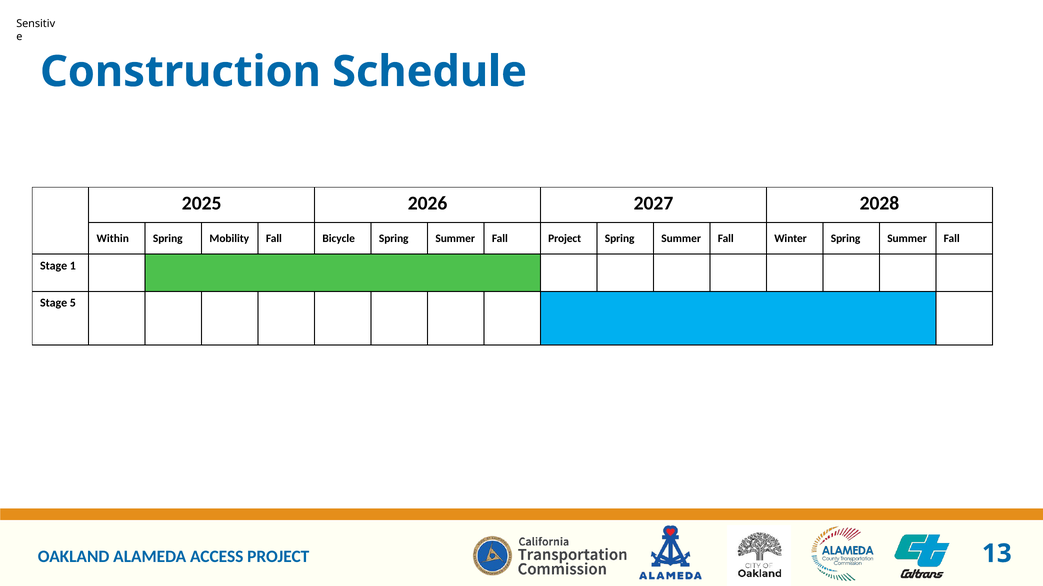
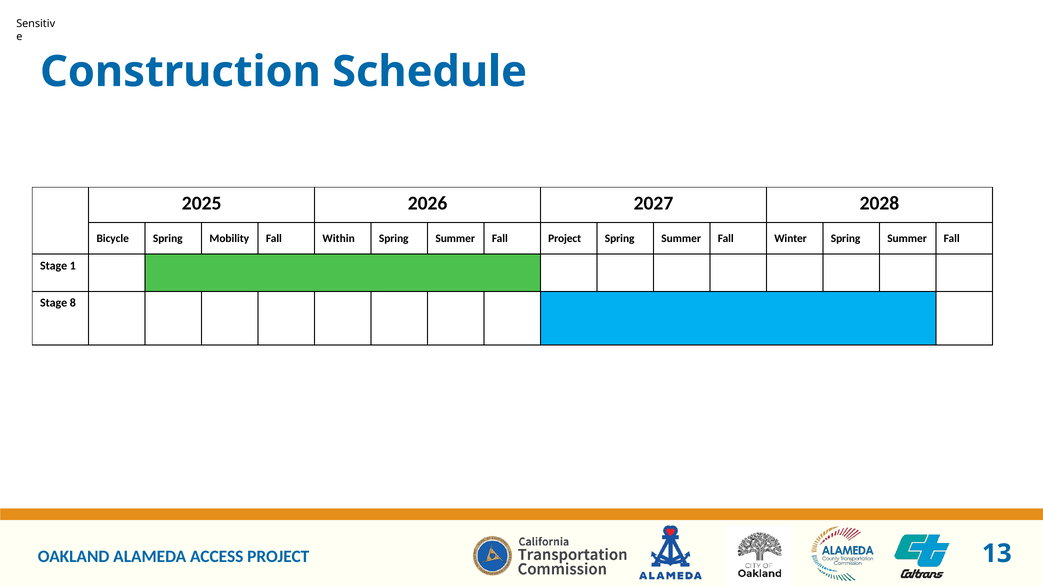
Within: Within -> Bicycle (113, 239)
Bicycle: Bicycle -> Within (339, 239)
5: 5 -> 8 (73, 303)
